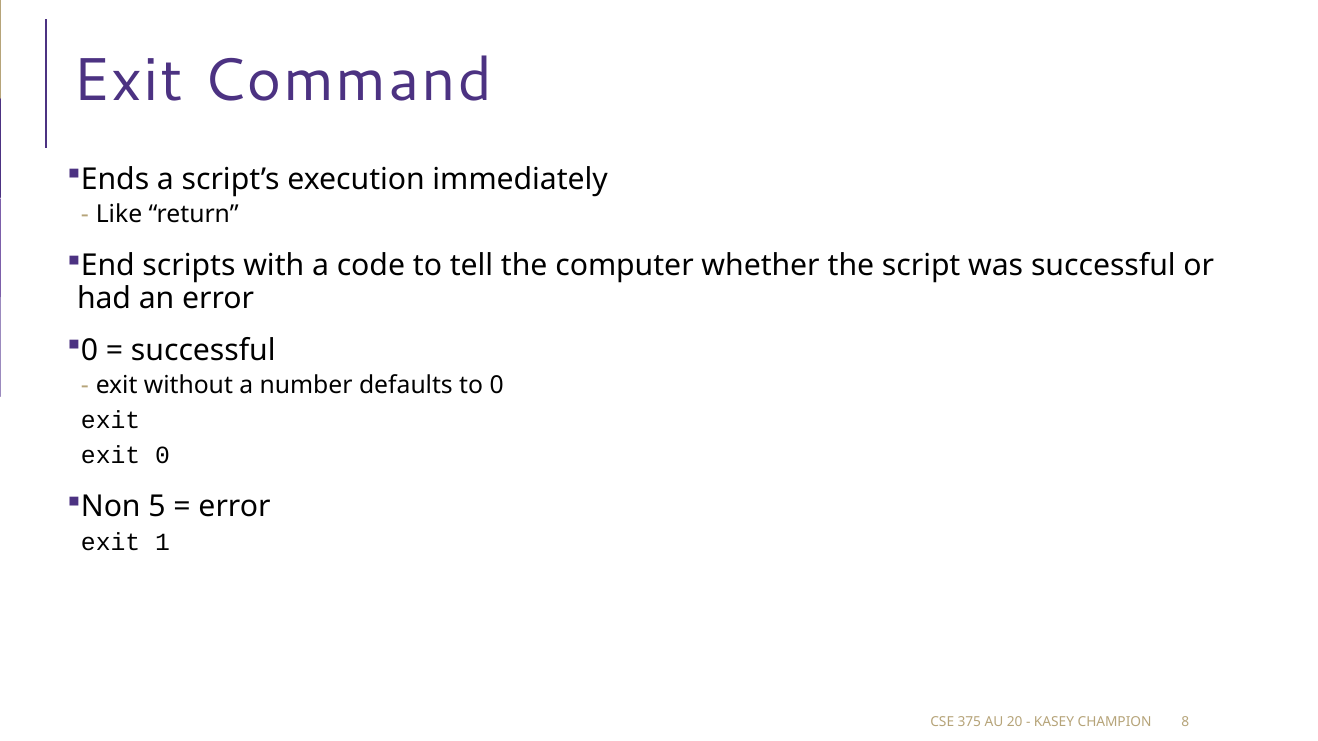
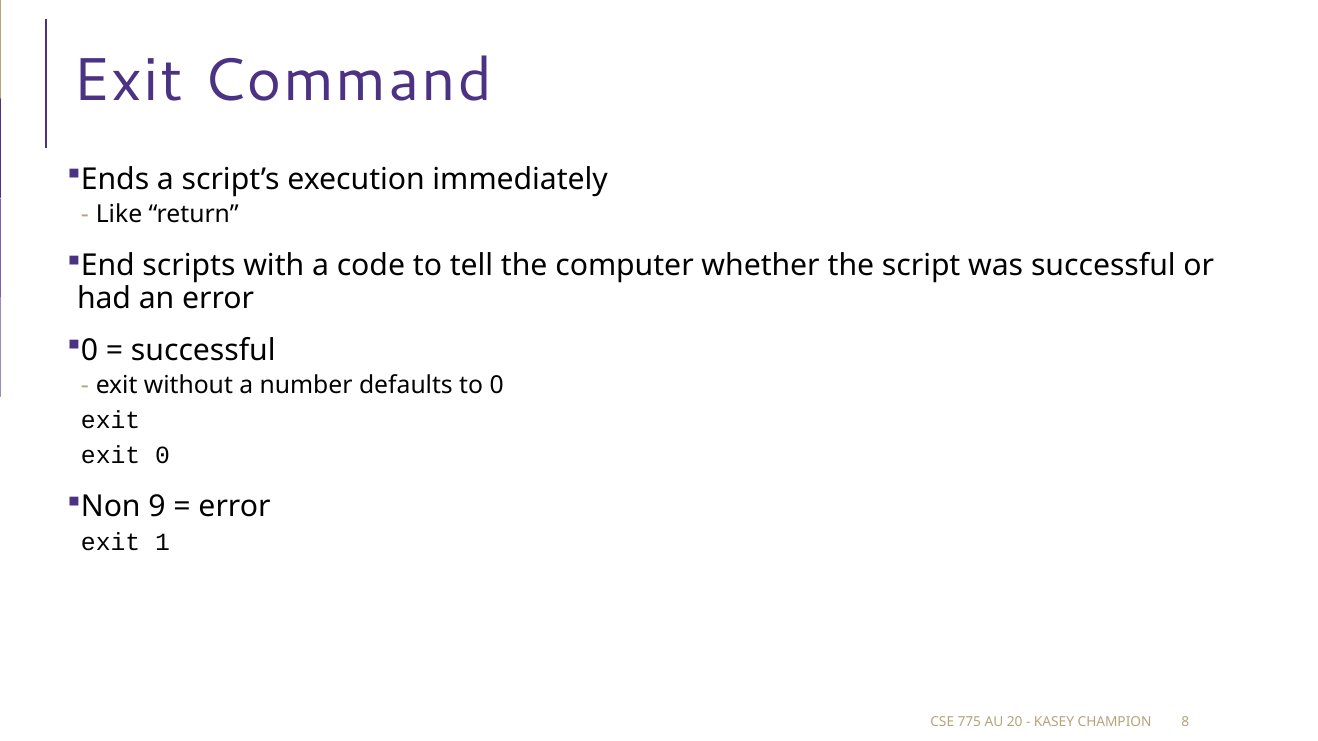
5: 5 -> 9 (157, 507)
375: 375 -> 775 (969, 722)
